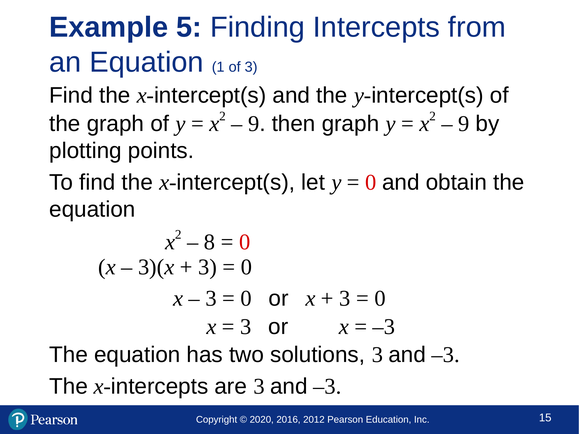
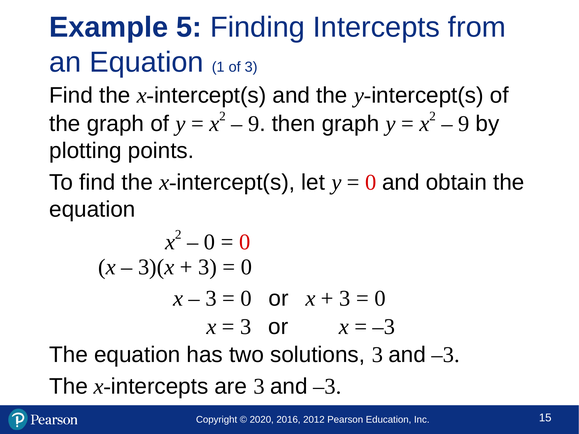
8: 8 -> 0 (210, 242)
